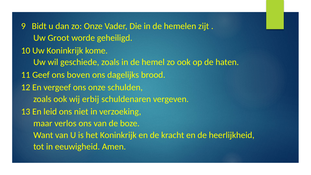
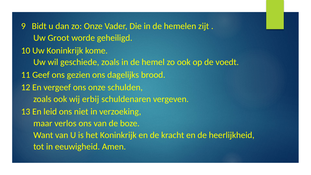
haten: haten -> voedt (227, 62)
boven: boven -> gezien (79, 75)
